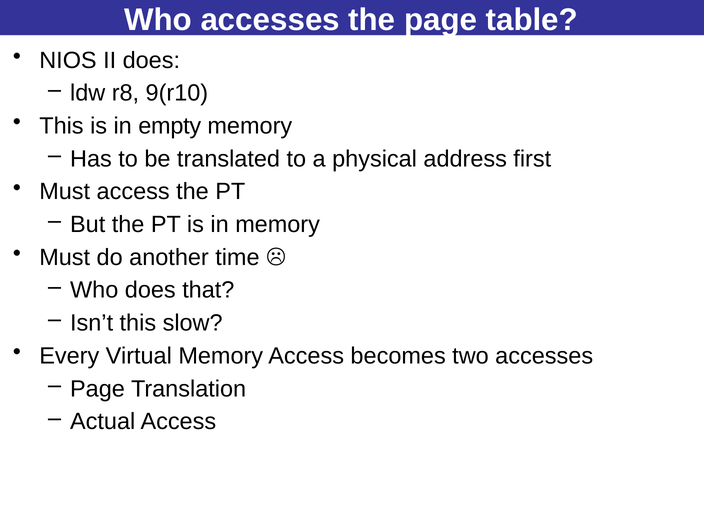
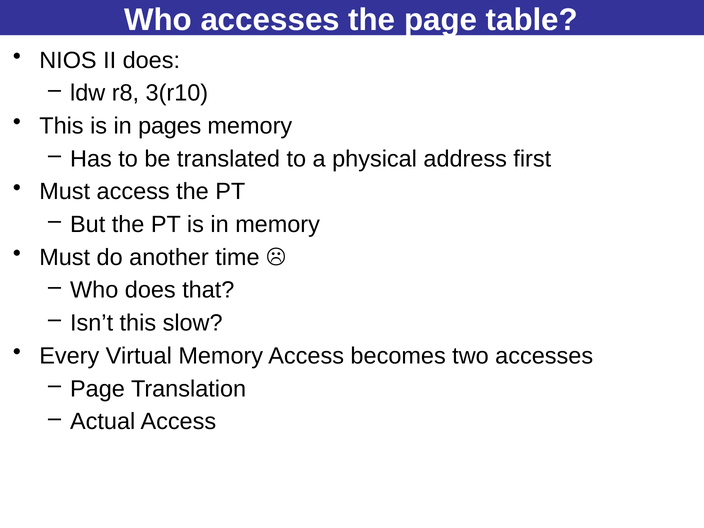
9(r10: 9(r10 -> 3(r10 (177, 93)
empty: empty -> pages (170, 126)
